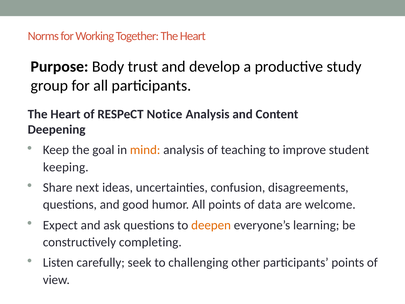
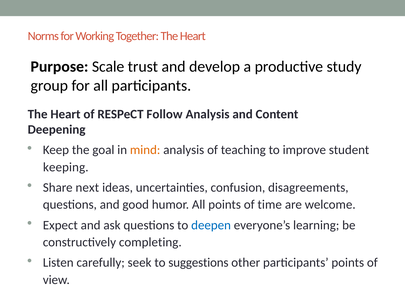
Body: Body -> Scale (108, 67)
Notice: Notice -> Follow (165, 114)
data: data -> time (270, 204)
deepen colour: orange -> blue (211, 225)
challenging: challenging -> suggestions (198, 262)
